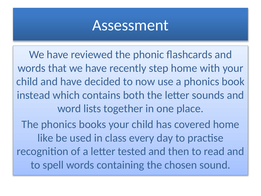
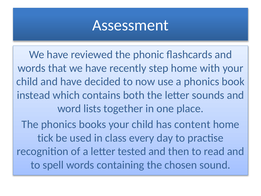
covered: covered -> content (192, 124)
like: like -> tick (45, 138)
